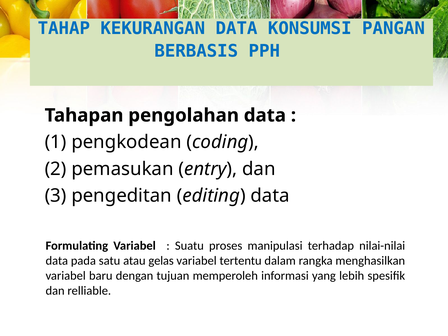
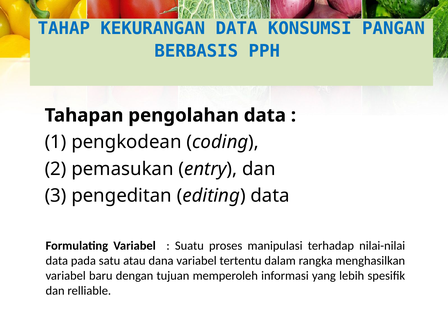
gelas: gelas -> dana (161, 261)
